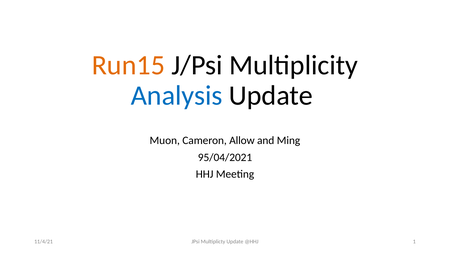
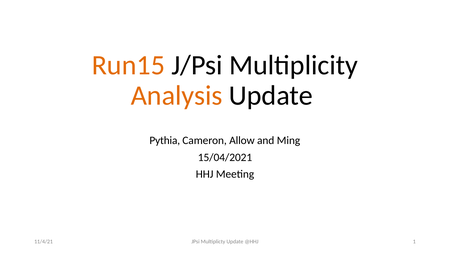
Analysis colour: blue -> orange (177, 96)
Muon: Muon -> Pythia (165, 141)
95/04/2021: 95/04/2021 -> 15/04/2021 (225, 157)
